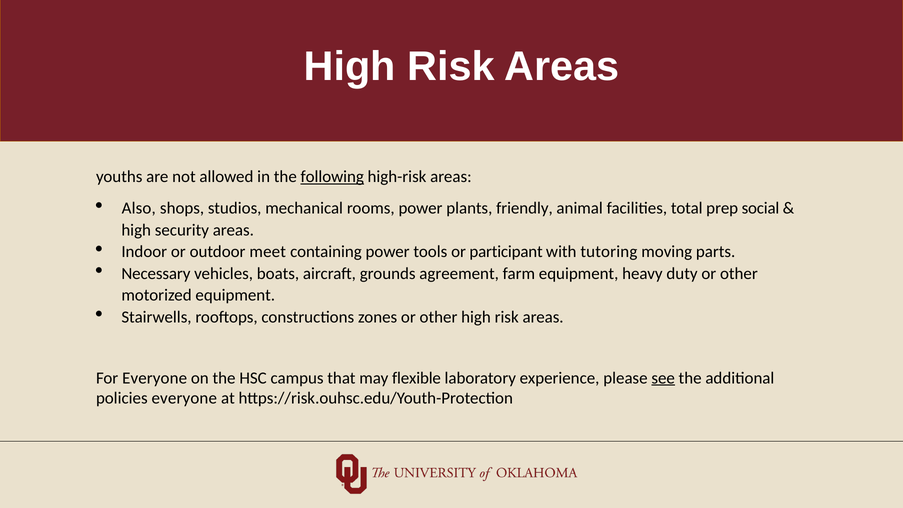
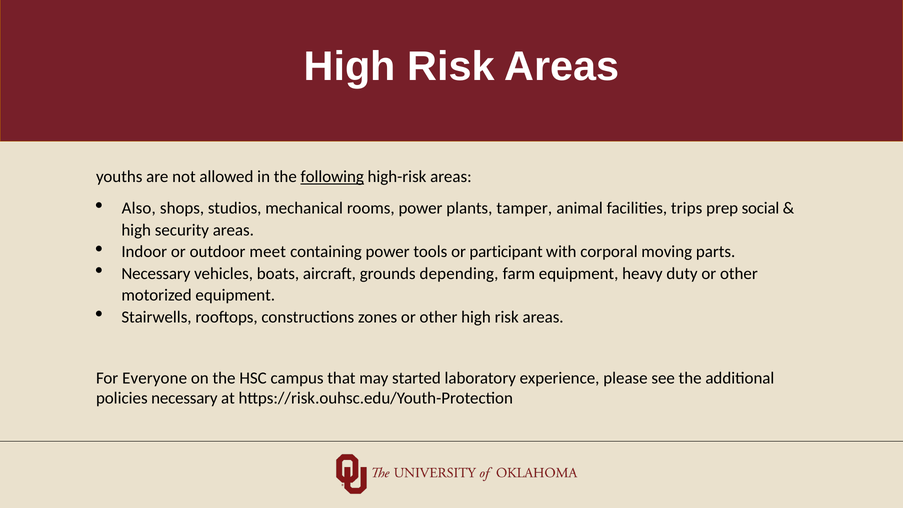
friendly: friendly -> tamper (524, 208)
total: total -> trips (687, 208)
tutoring: tutoring -> corporal (609, 252)
agreement: agreement -> depending (459, 273)
flexible: flexible -> started (416, 378)
see underline: present -> none (663, 378)
policies everyone: everyone -> necessary (184, 398)
